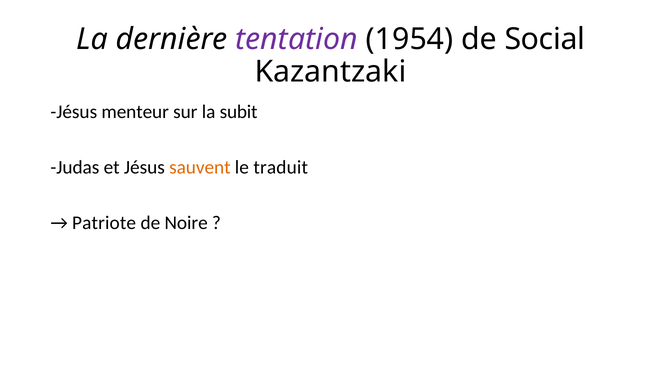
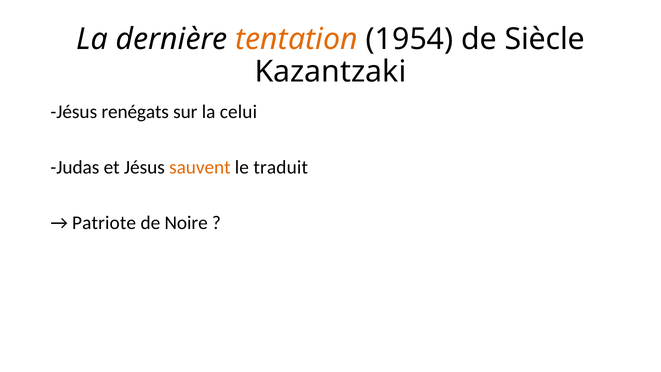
tentation colour: purple -> orange (296, 39)
Social: Social -> Siècle (545, 39)
menteur: menteur -> renégats (135, 112)
subit: subit -> celui (238, 112)
